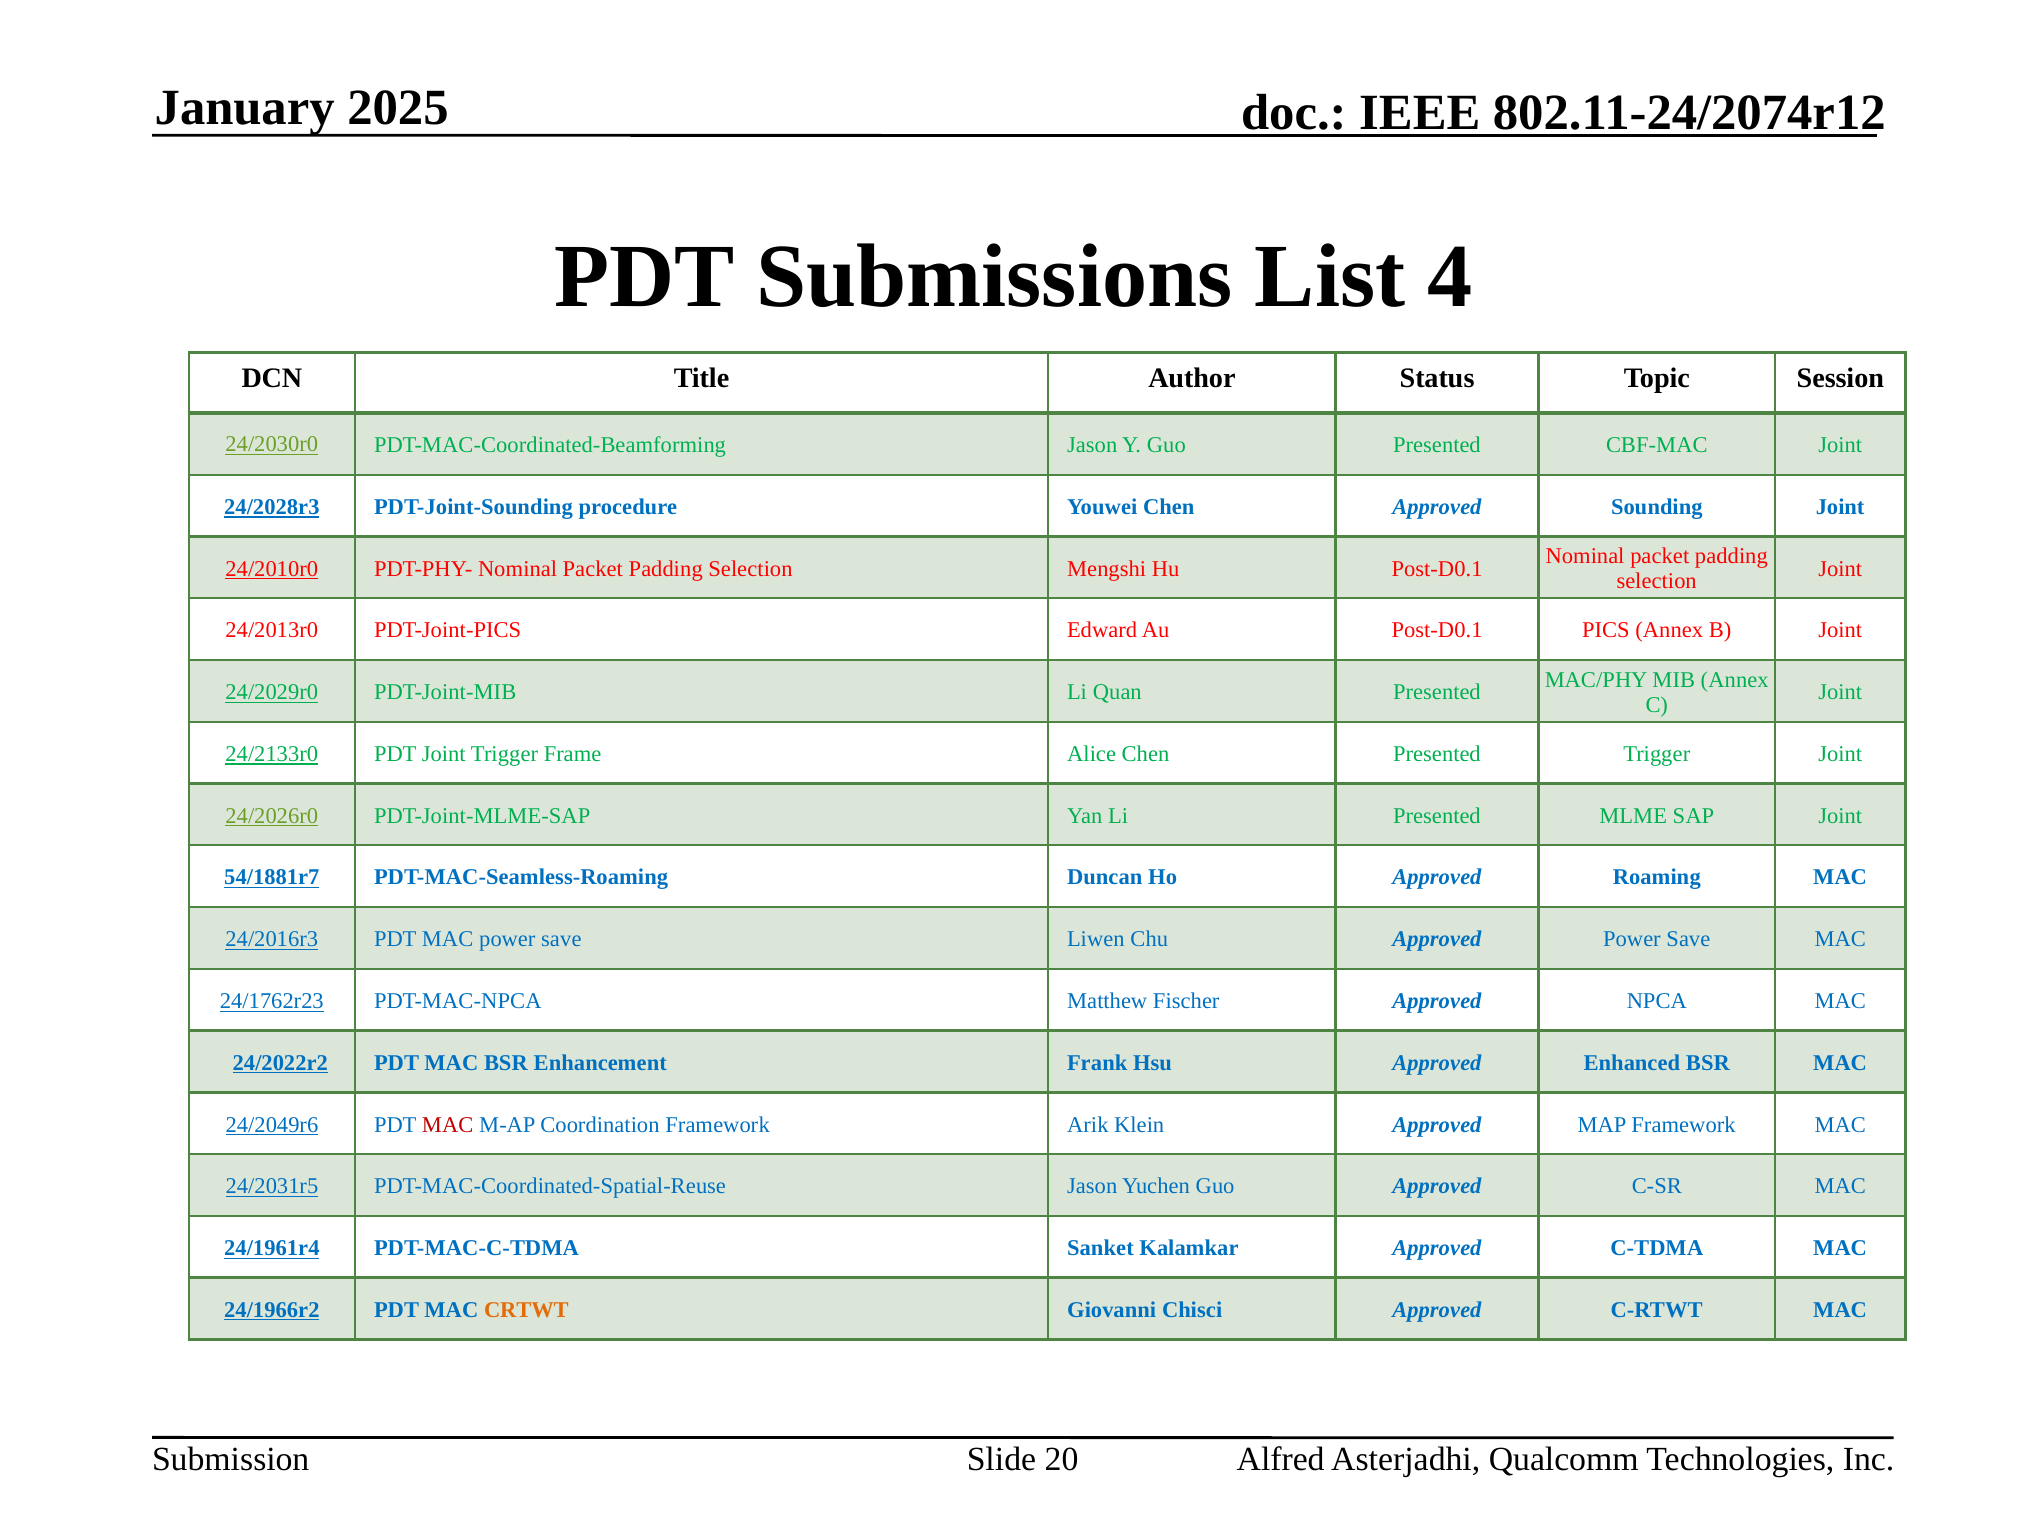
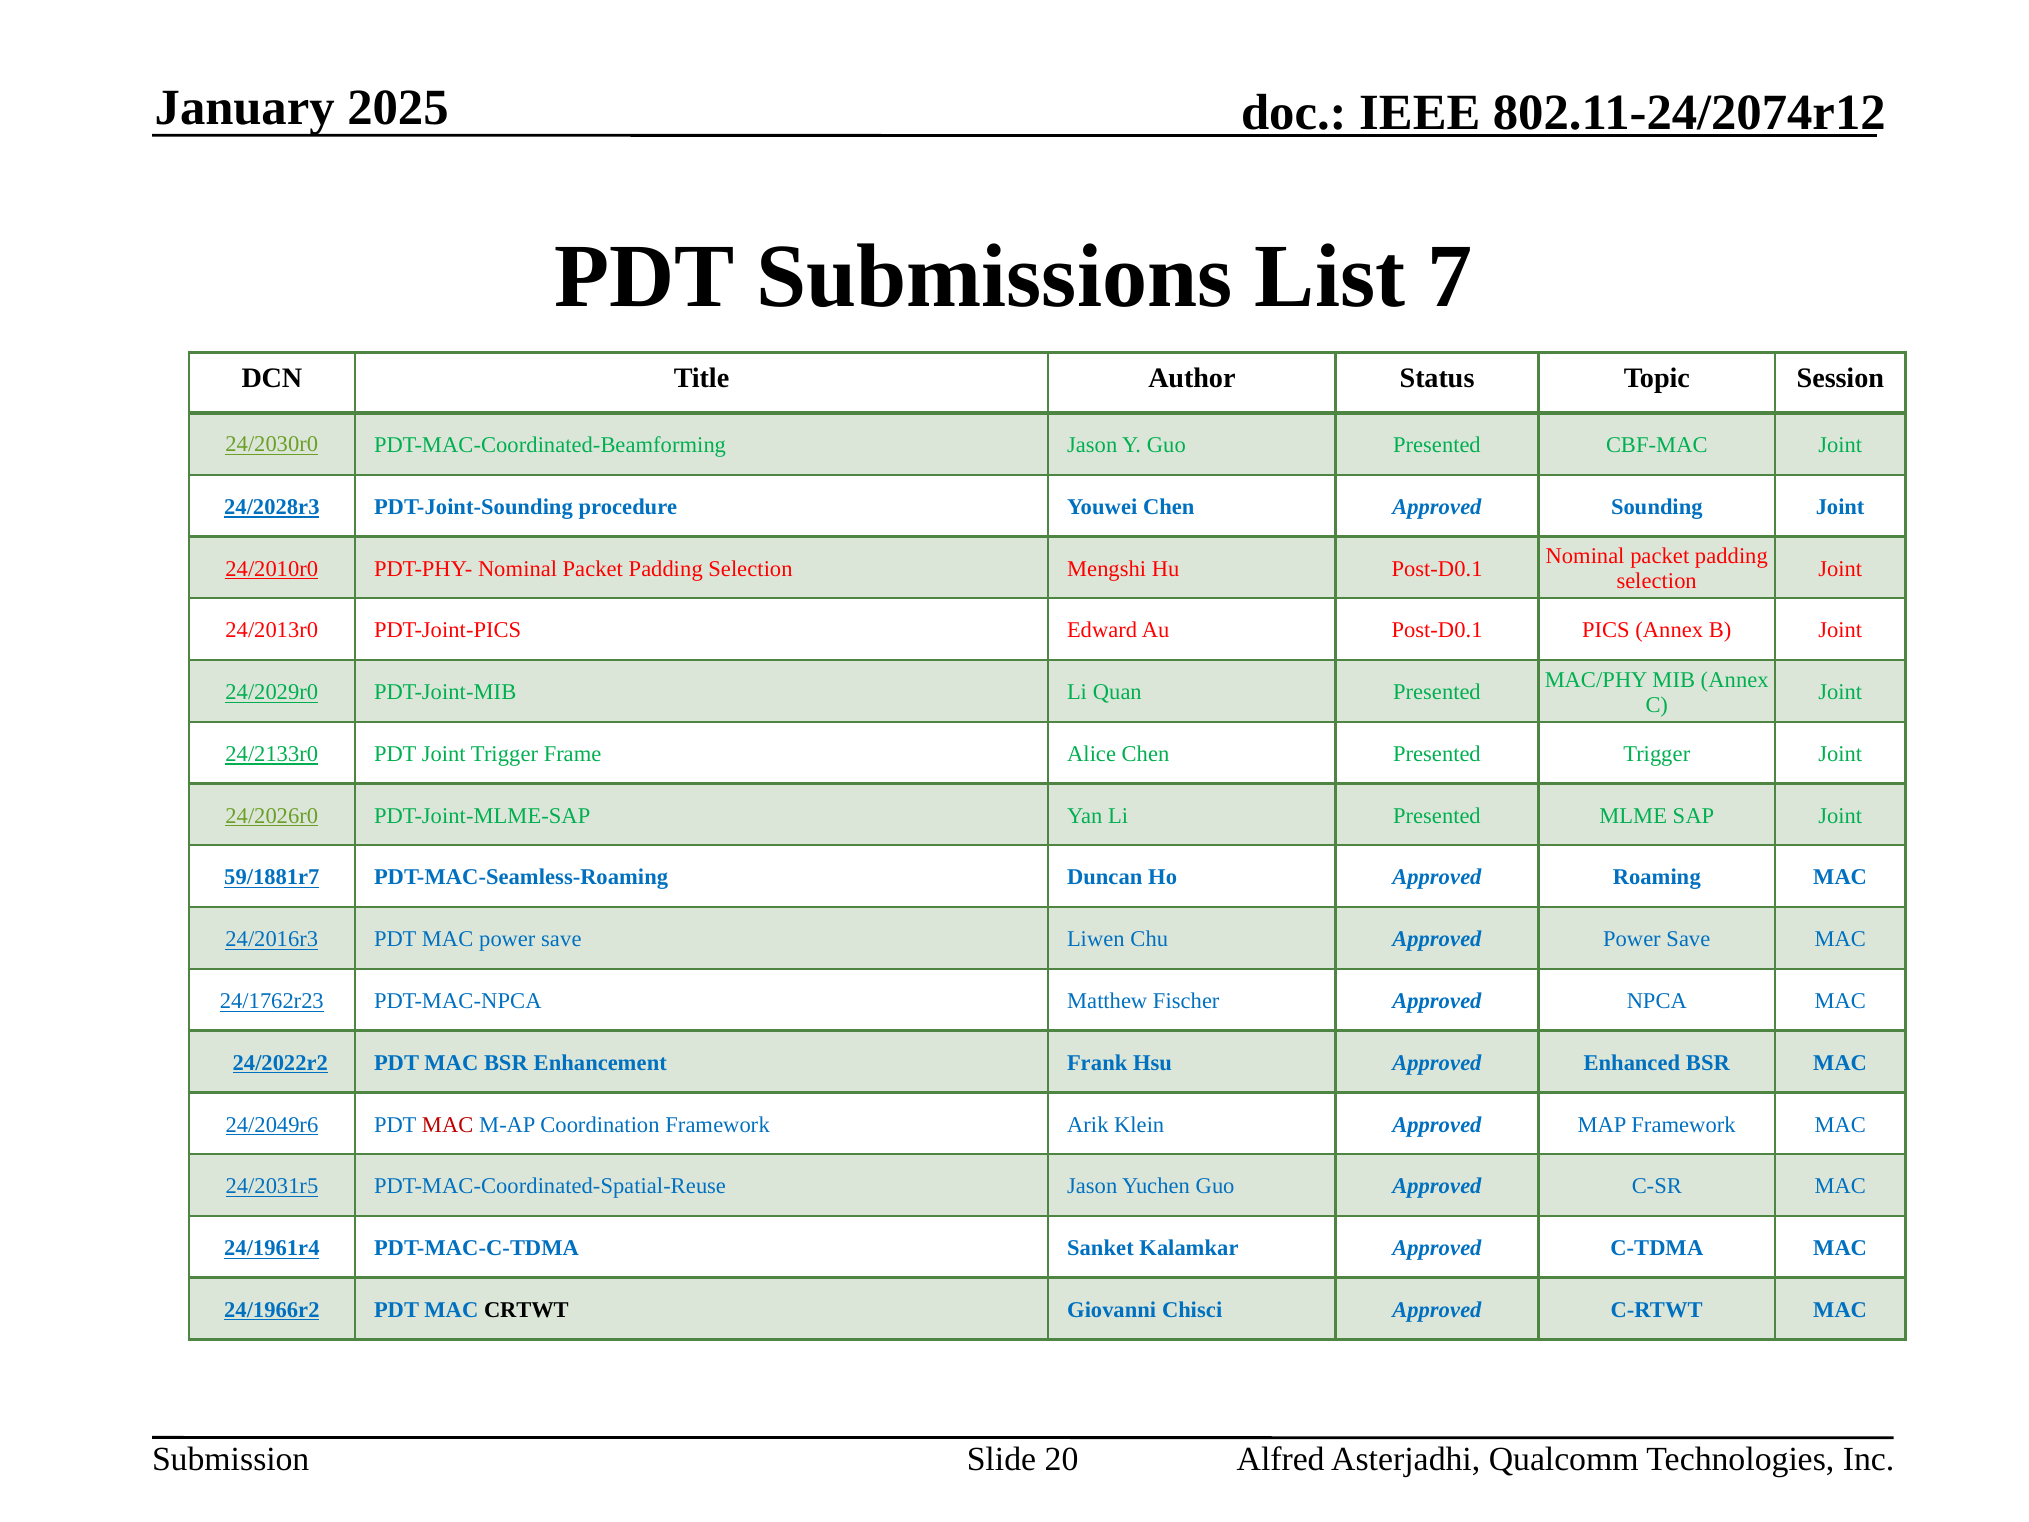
4: 4 -> 7 (1450, 277)
54/1881r7: 54/1881r7 -> 59/1881r7 (272, 877)
CRTWT colour: orange -> black (526, 1310)
